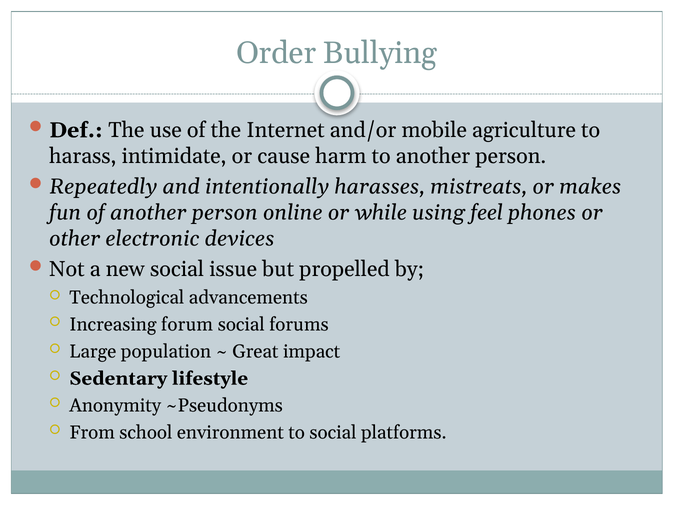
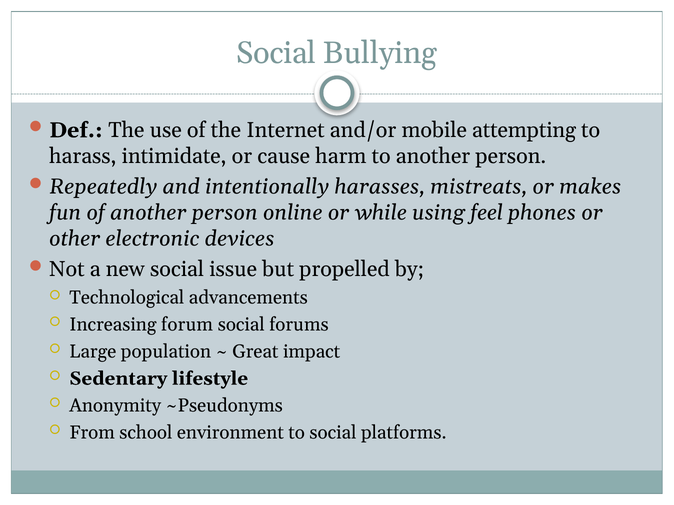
Order: Order -> Social (276, 53)
agriculture: agriculture -> attempting (524, 130)
